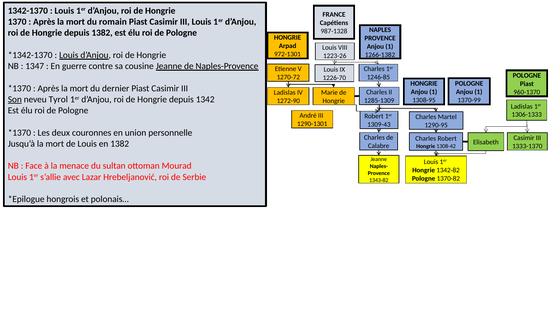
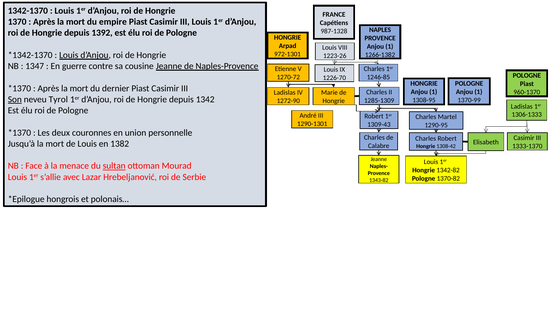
romain: romain -> empire (113, 22)
depuis 1382: 1382 -> 1392 (102, 33)
sultan underline: none -> present (114, 166)
